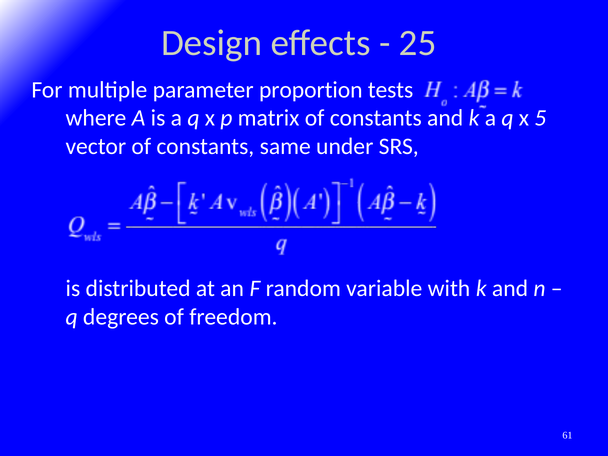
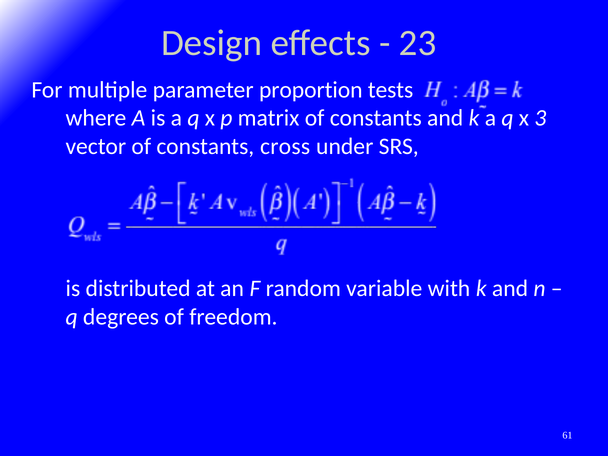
25: 25 -> 23 (418, 43)
5: 5 -> 3 (540, 118)
same: same -> cross (285, 147)
